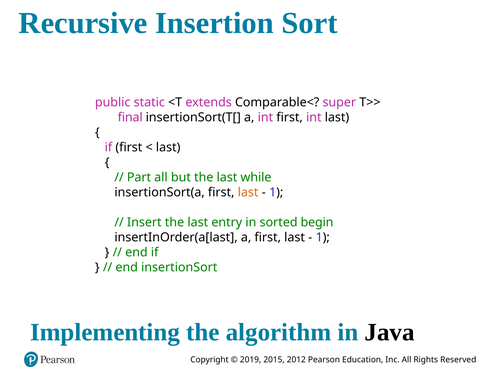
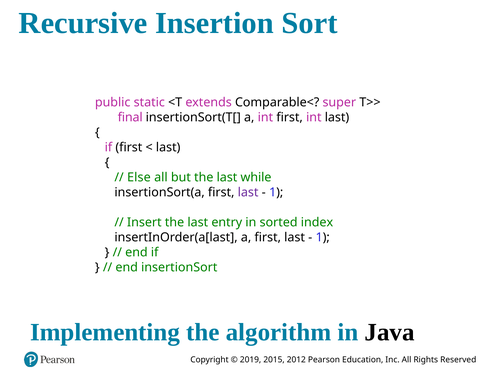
Part: Part -> Else (139, 177)
last colour: orange -> purple (248, 192)
begin: begin -> index (317, 222)
